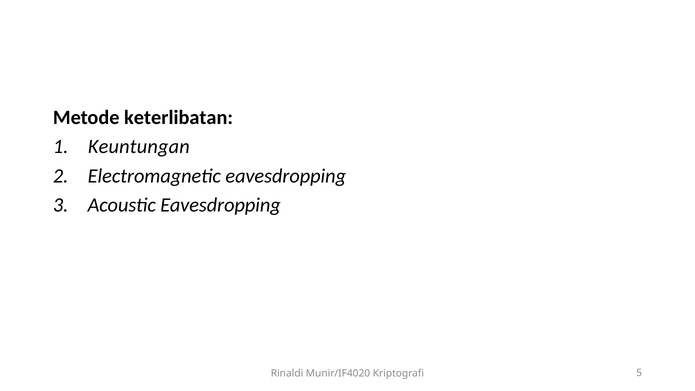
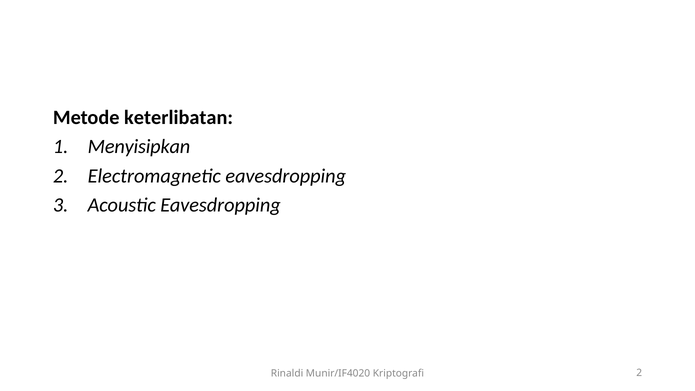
Keuntungan: Keuntungan -> Menyisipkan (139, 147)
Kriptografi 5: 5 -> 2 (639, 373)
